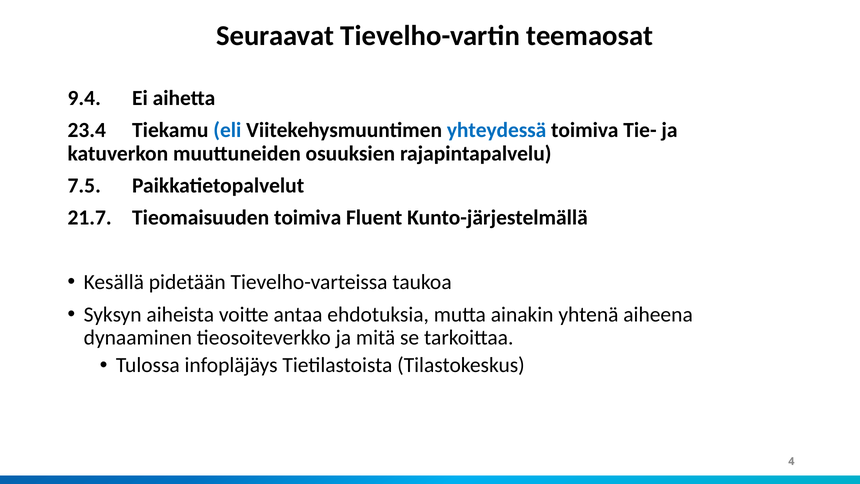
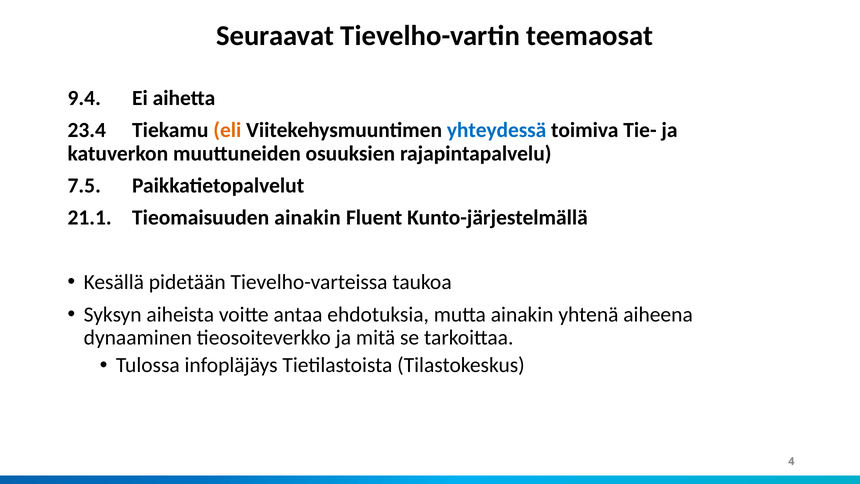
eli colour: blue -> orange (227, 130)
21.7: 21.7 -> 21.1 (90, 218)
Tieomaisuuden toimiva: toimiva -> ainakin (308, 218)
